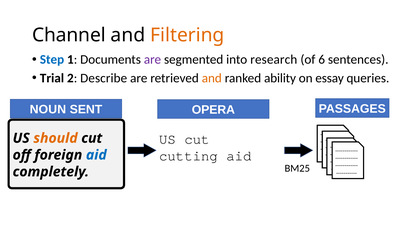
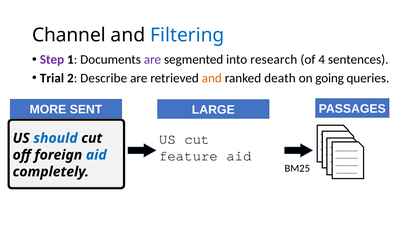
Filtering colour: orange -> blue (187, 35)
Step colour: blue -> purple (52, 60)
6: 6 -> 4 (322, 60)
ability: ability -> death (280, 78)
essay: essay -> going (330, 78)
NOUN: NOUN -> MORE (48, 110)
OPERA: OPERA -> LARGE (213, 110)
should colour: orange -> blue (55, 138)
cutting: cutting -> feature (189, 156)
